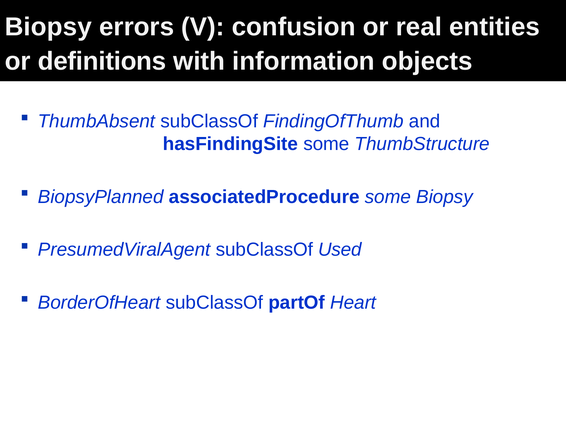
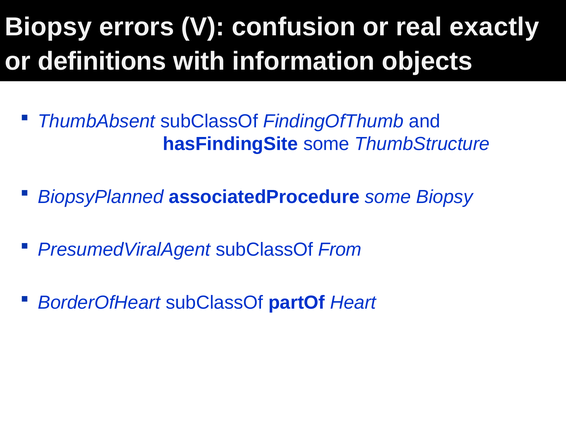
entities: entities -> exactly (494, 27)
Used: Used -> From (340, 249)
